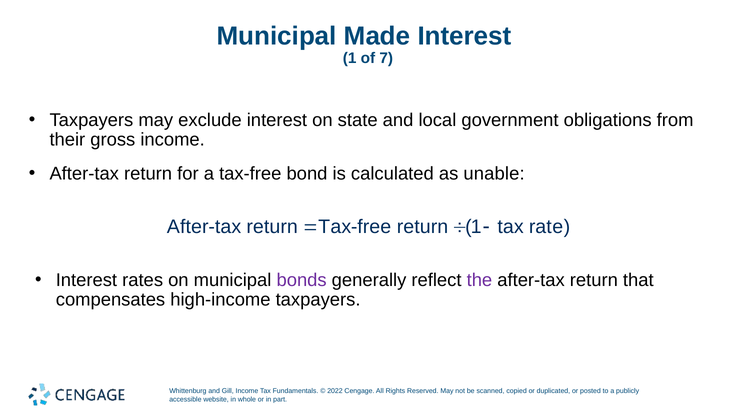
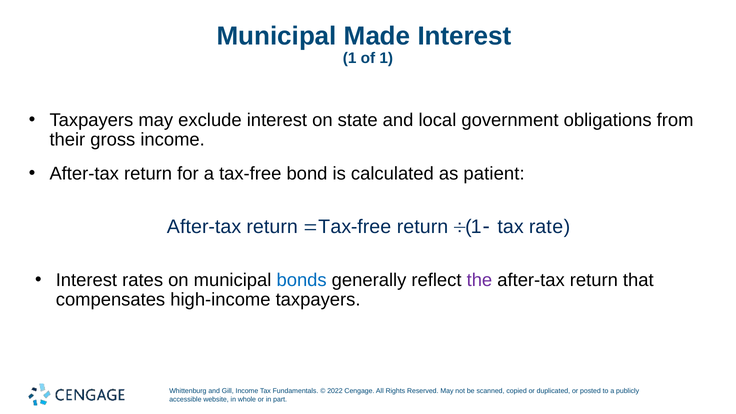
of 7: 7 -> 1 (386, 58)
unable: unable -> patient (494, 174)
bonds colour: purple -> blue (302, 280)
